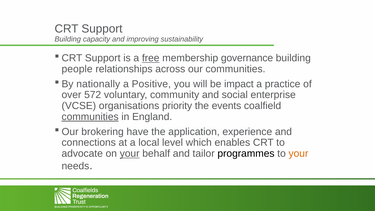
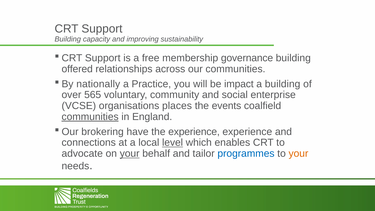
free underline: present -> none (151, 58)
people: people -> offered (77, 69)
Positive: Positive -> Practice (151, 84)
a practice: practice -> building (283, 84)
572: 572 -> 565 (93, 95)
priority: priority -> places (177, 106)
the application: application -> experience (194, 132)
level underline: none -> present (173, 143)
programmes colour: black -> blue (246, 154)
